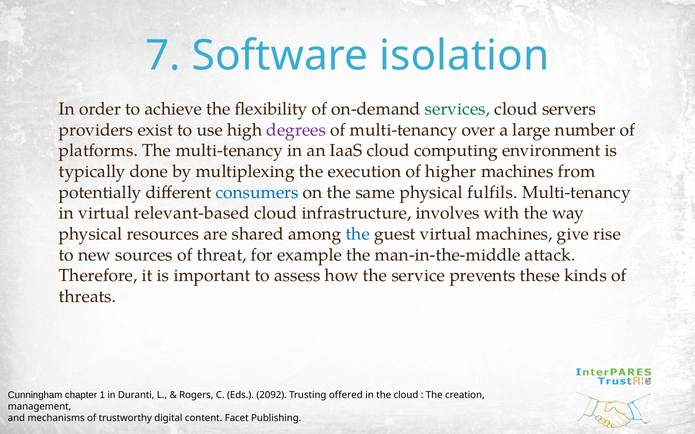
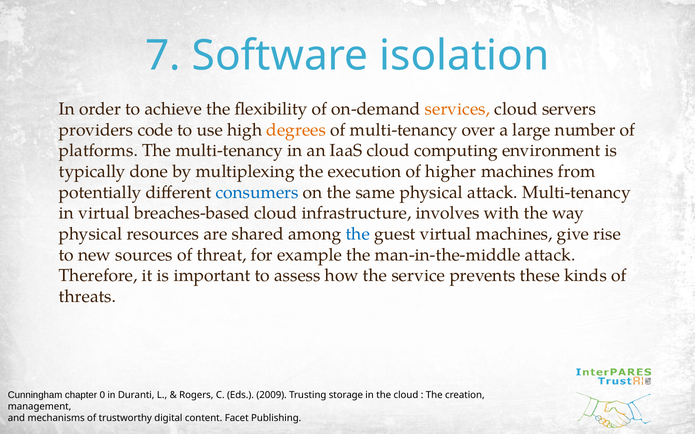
services colour: green -> orange (457, 109)
exist: exist -> code (155, 130)
degrees colour: purple -> orange (296, 130)
physical fulfils: fulfils -> attack (493, 193)
relevant-based: relevant-based -> breaches-based (192, 213)
1: 1 -> 0 (102, 395)
2092: 2092 -> 2009 (272, 395)
offered: offered -> storage (346, 395)
